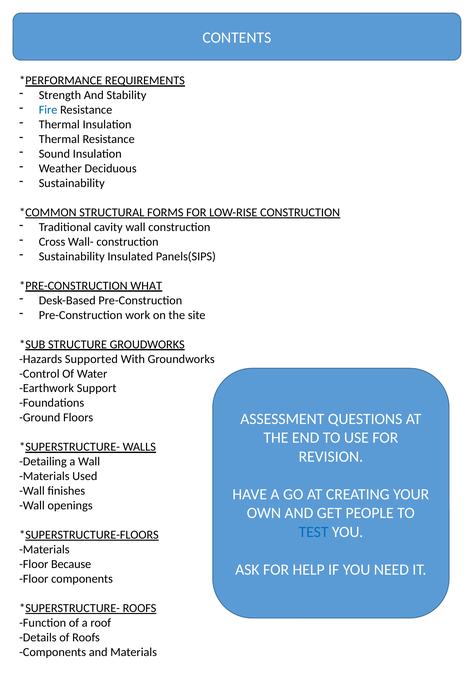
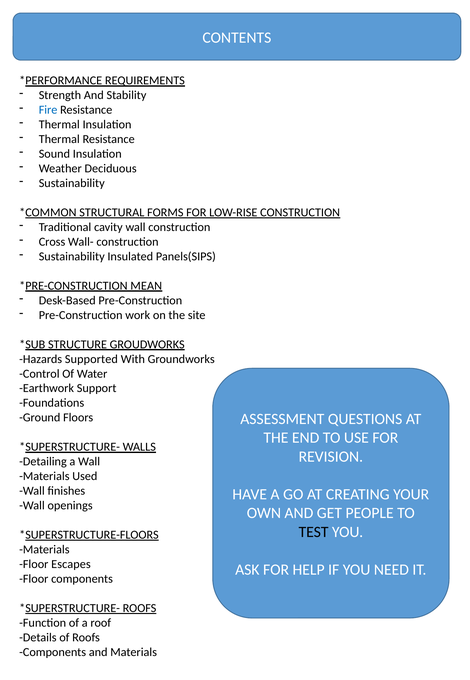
WHAT: WHAT -> MEAN (146, 285)
TEST colour: blue -> black (314, 531)
Because: Because -> Escapes (71, 563)
